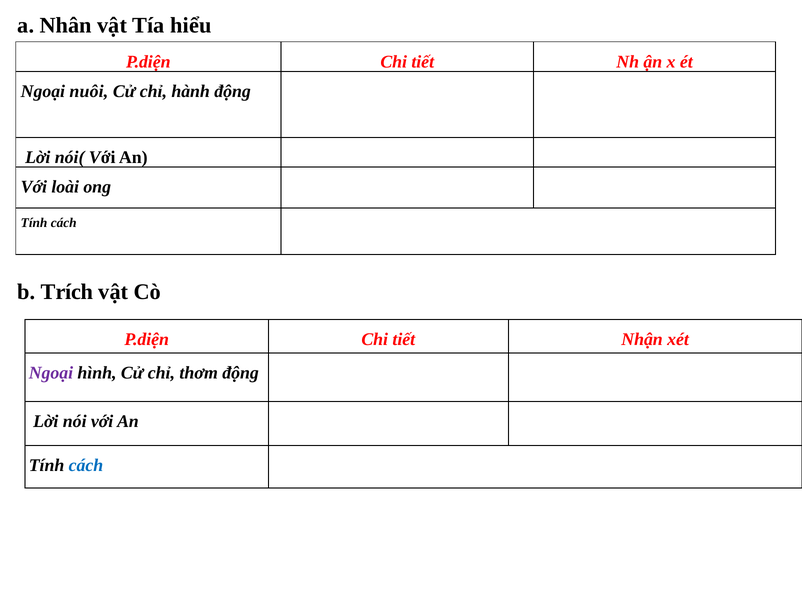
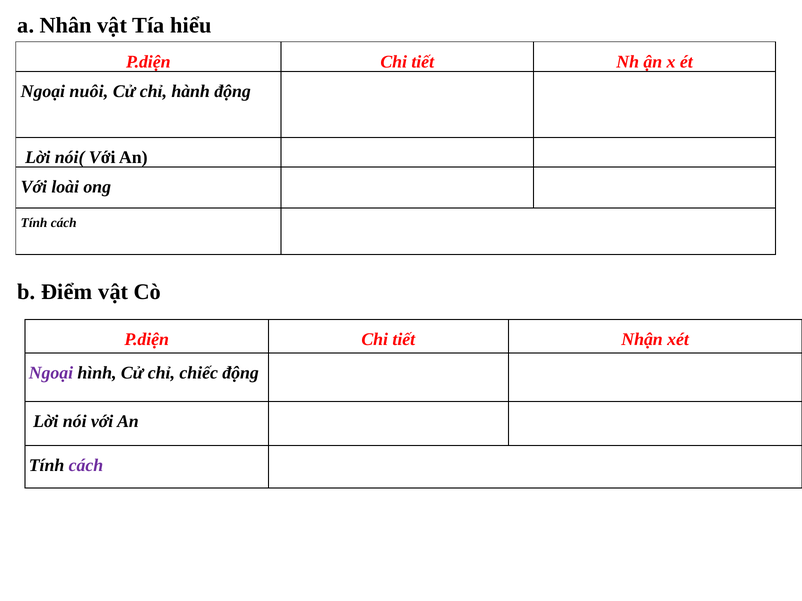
Trích: Trích -> Điểm (67, 292)
thơm: thơm -> chiếc (199, 373)
cách colour: blue -> purple (86, 466)
